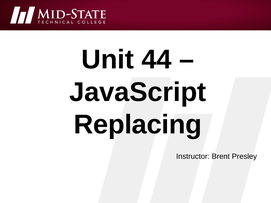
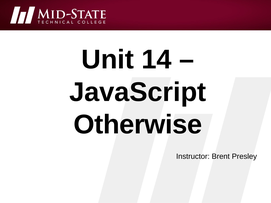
44: 44 -> 14 (156, 60)
Replacing: Replacing -> Otherwise (138, 125)
